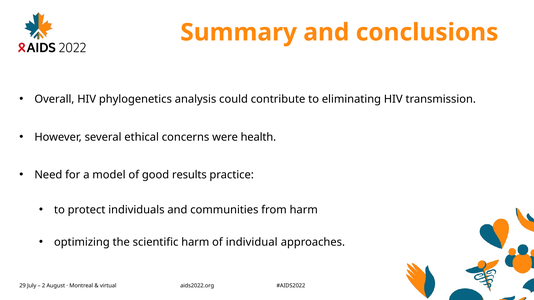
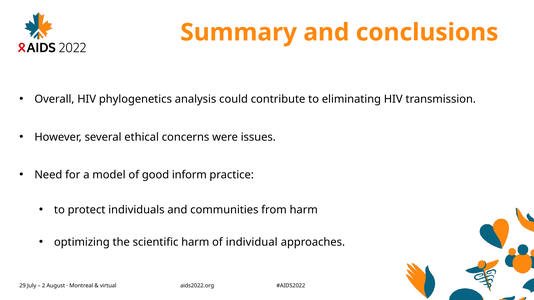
health: health -> issues (258, 137)
results: results -> inform (189, 175)
